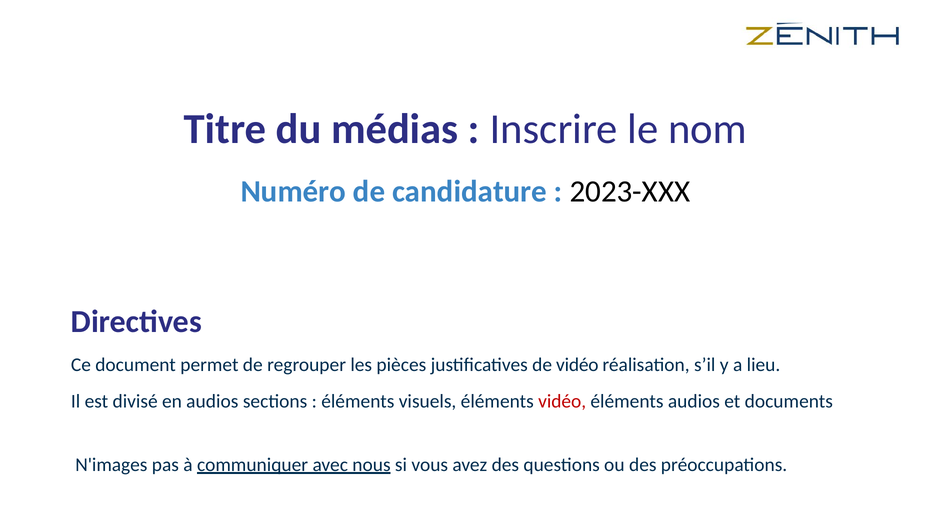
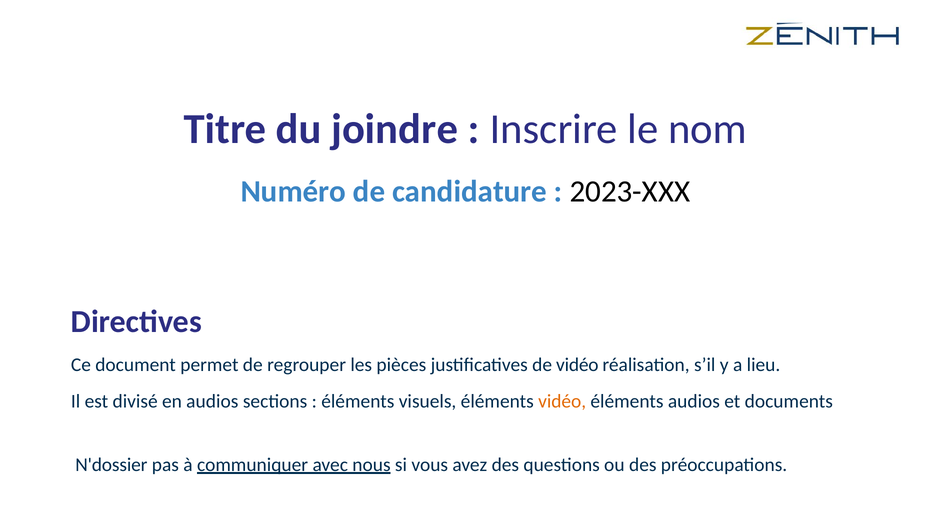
médias: médias -> joindre (395, 129)
vidéo colour: red -> orange (562, 401)
N'images: N'images -> N'dossier (111, 465)
